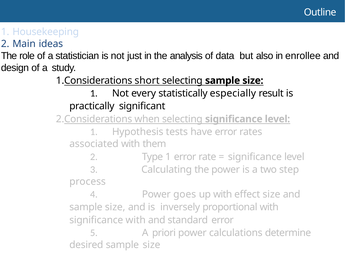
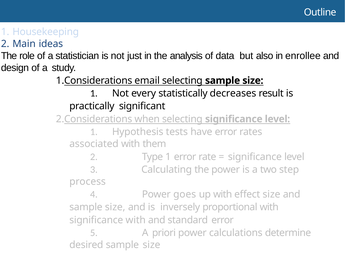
short: short -> email (147, 81)
especially: especially -> decreases (233, 93)
